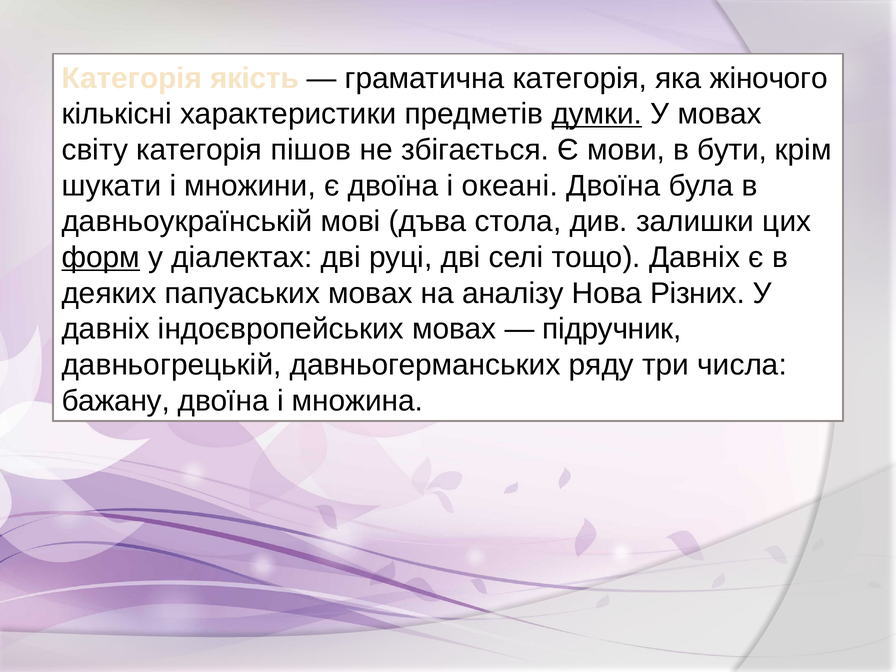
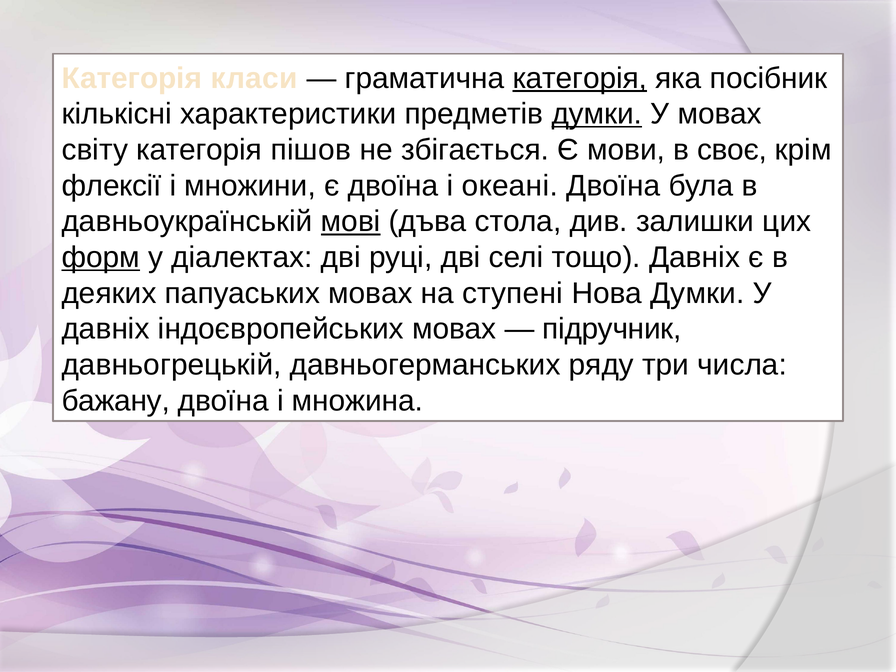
якість: якість -> класи (254, 78)
категорія underline: none -> present (580, 78)
жіночого: жіночого -> посібник (769, 78)
бути: бути -> своє (732, 150)
шукати: шукати -> флексії (112, 186)
мові underline: none -> present (351, 222)
аналізу: аналізу -> ступені (513, 293)
Нова Різних: Різних -> Думки (697, 293)
